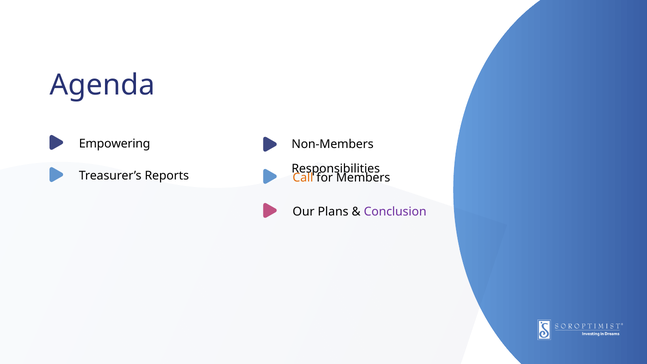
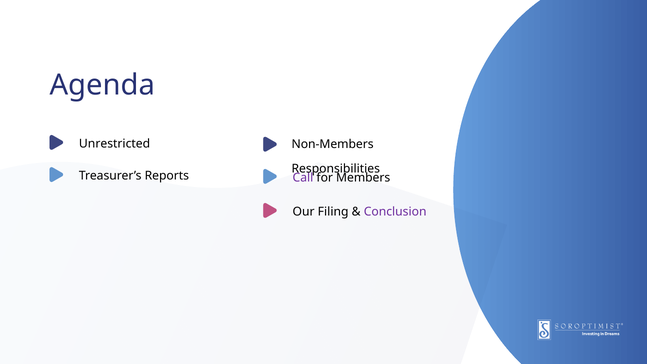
Empowering: Empowering -> Unrestricted (115, 144)
Call colour: orange -> purple (303, 178)
Plans: Plans -> Filing (333, 212)
